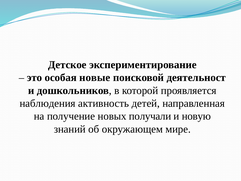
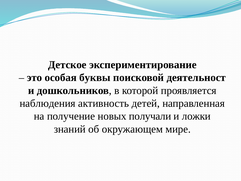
новые: новые -> буквы (95, 78)
новую: новую -> ложки (196, 116)
